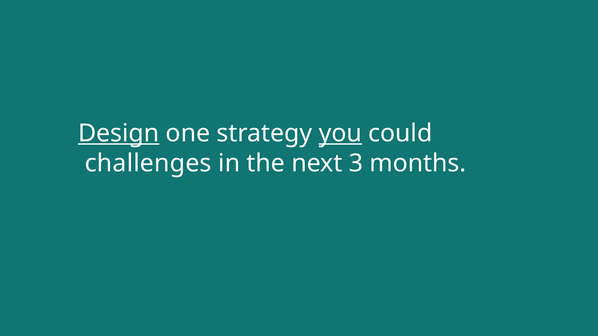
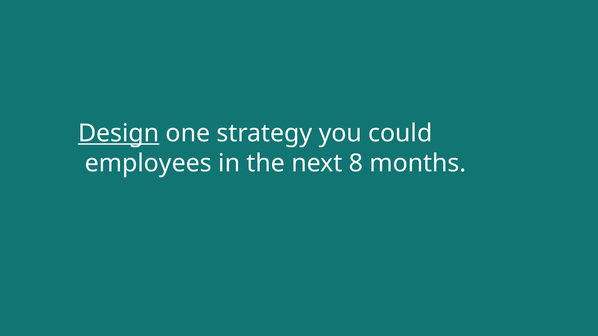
you underline: present -> none (340, 133)
challenges: challenges -> employees (148, 163)
3: 3 -> 8 (356, 163)
